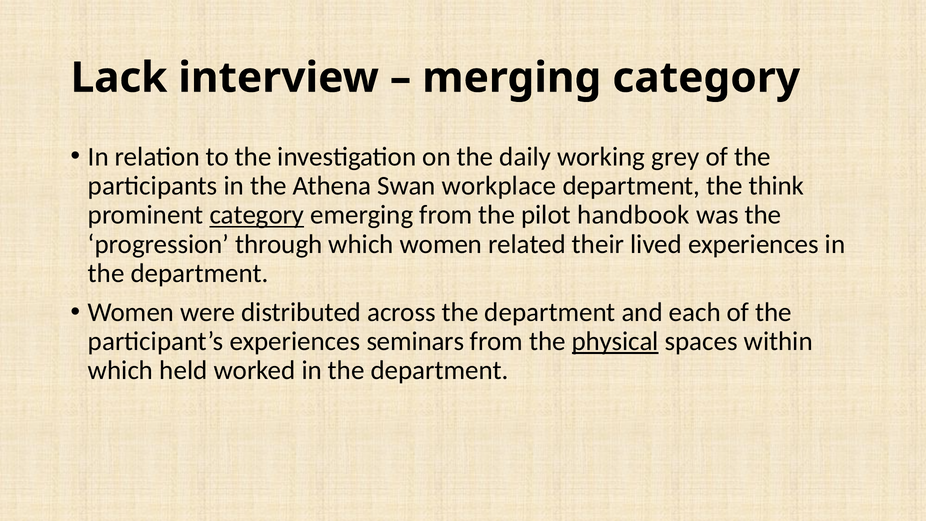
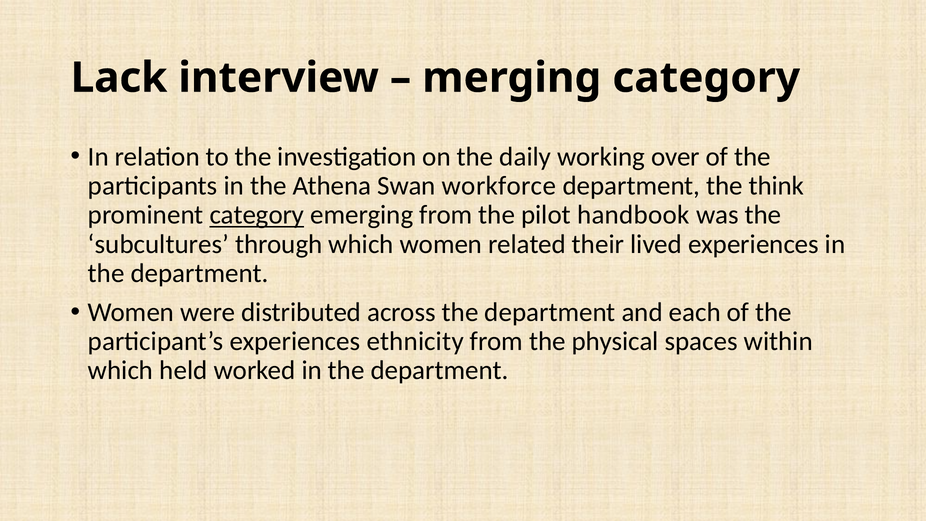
grey: grey -> over (675, 157)
workplace: workplace -> workforce (499, 186)
progression: progression -> subcultures (158, 244)
seminars: seminars -> ethnicity (415, 341)
physical underline: present -> none (615, 341)
